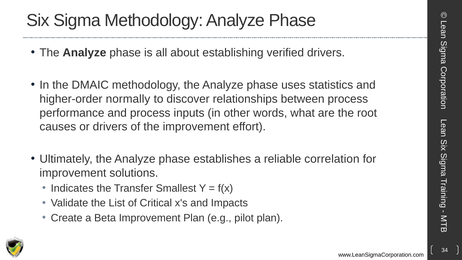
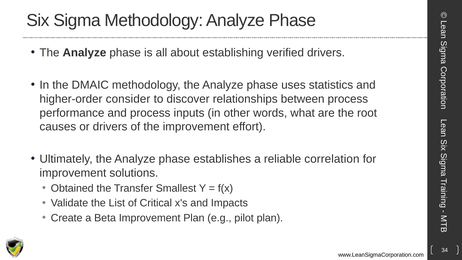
normally: normally -> consider (128, 99)
Indicates: Indicates -> Obtained (72, 188)
